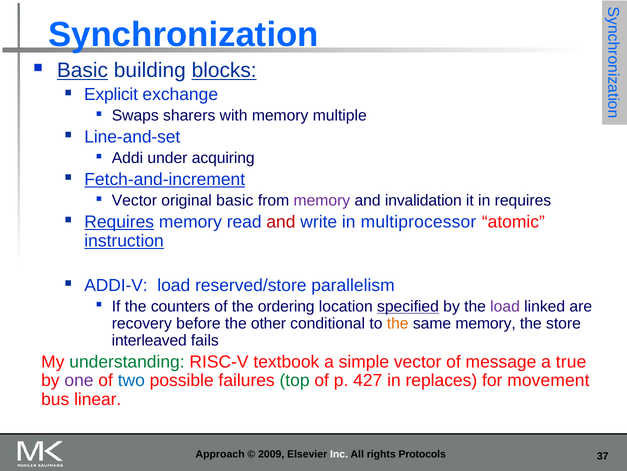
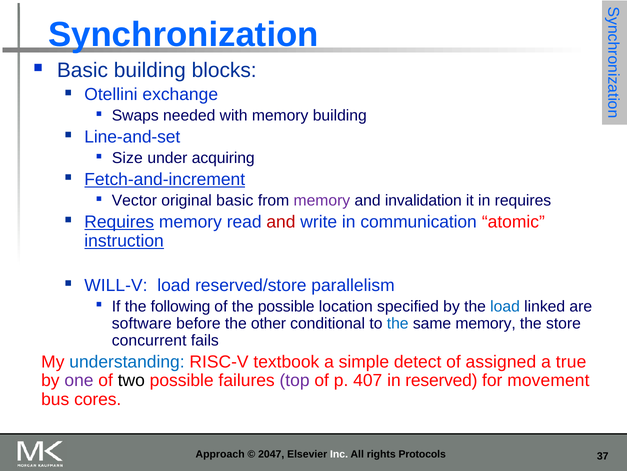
Basic underline: present -> none (82, 70)
blocks underline: present -> none (224, 70)
Explicit: Explicit -> Otellini (111, 95)
sharers: sharers -> needed (189, 116)
memory multiple: multiple -> building (340, 116)
Addi: Addi -> Size (127, 158)
multiprocessor: multiprocessor -> communication (419, 222)
ADDI-V: ADDI-V -> WILL-V (116, 285)
counters: counters -> following (181, 306)
the ordering: ordering -> possible (286, 306)
specified underline: present -> none (408, 306)
load colour: purple -> blue (505, 306)
recovery: recovery -> software (142, 323)
the colour: orange -> blue (398, 323)
interleaved: interleaved -> concurrent (149, 340)
understanding colour: green -> blue (127, 361)
simple vector: vector -> detect (418, 361)
message: message -> assigned (501, 361)
two colour: blue -> black (131, 380)
top colour: green -> purple (295, 380)
427: 427 -> 407 (368, 380)
replaces: replaces -> reserved (441, 380)
linear: linear -> cores (98, 399)
2009: 2009 -> 2047 (271, 453)
